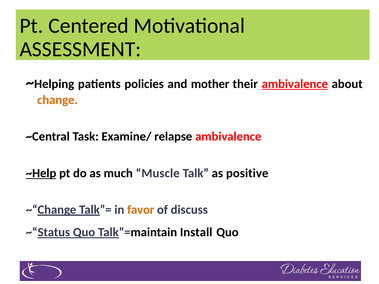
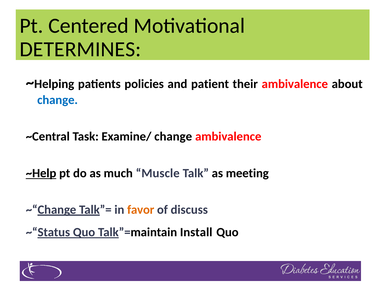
ASSESSMENT: ASSESSMENT -> DETERMINES (80, 49)
mother: mother -> patient (210, 84)
ambivalence underline: present -> none (295, 84)
change colour: orange -> blue (58, 100)
Examine/ relapse: relapse -> change (173, 137)
positive: positive -> meeting (247, 173)
